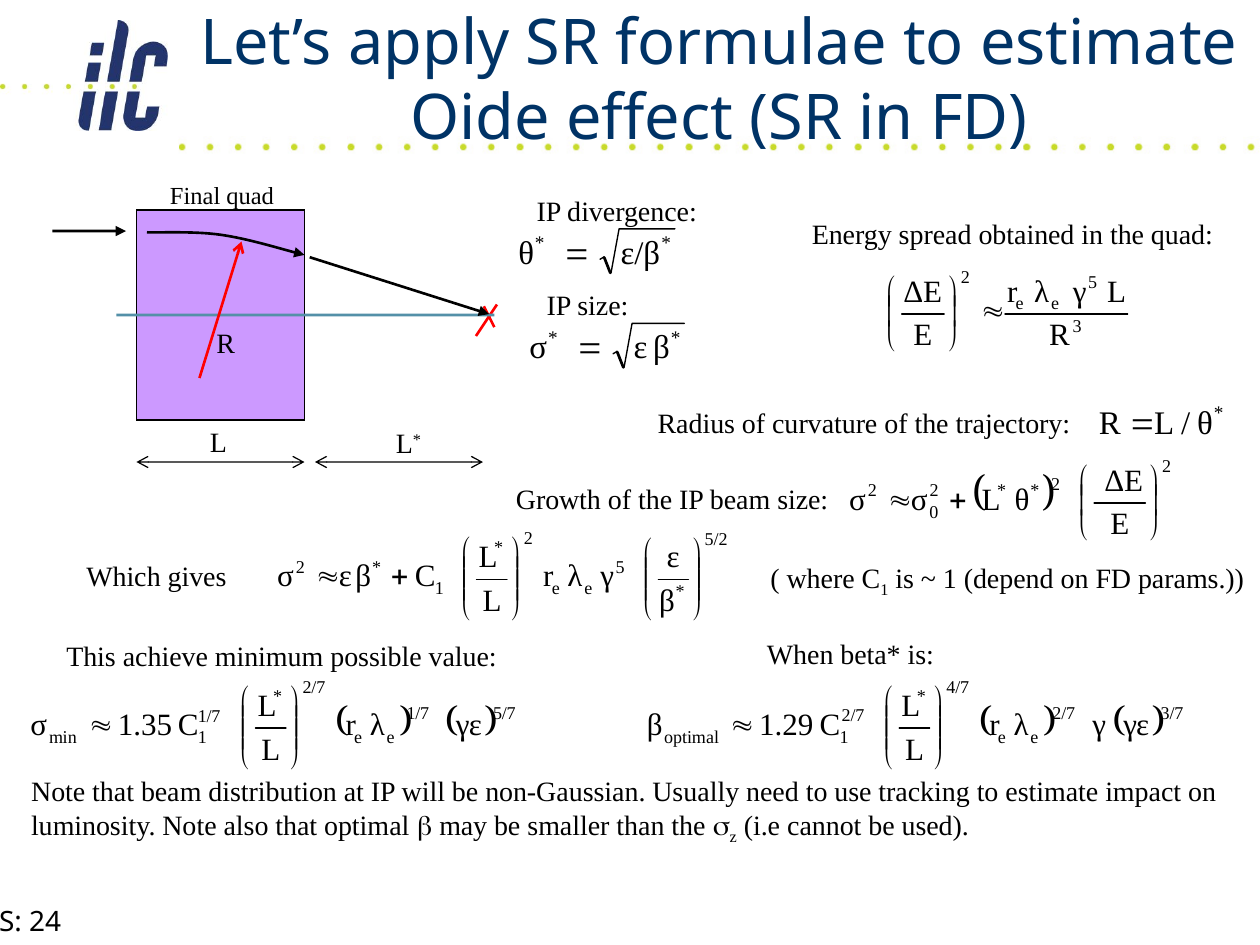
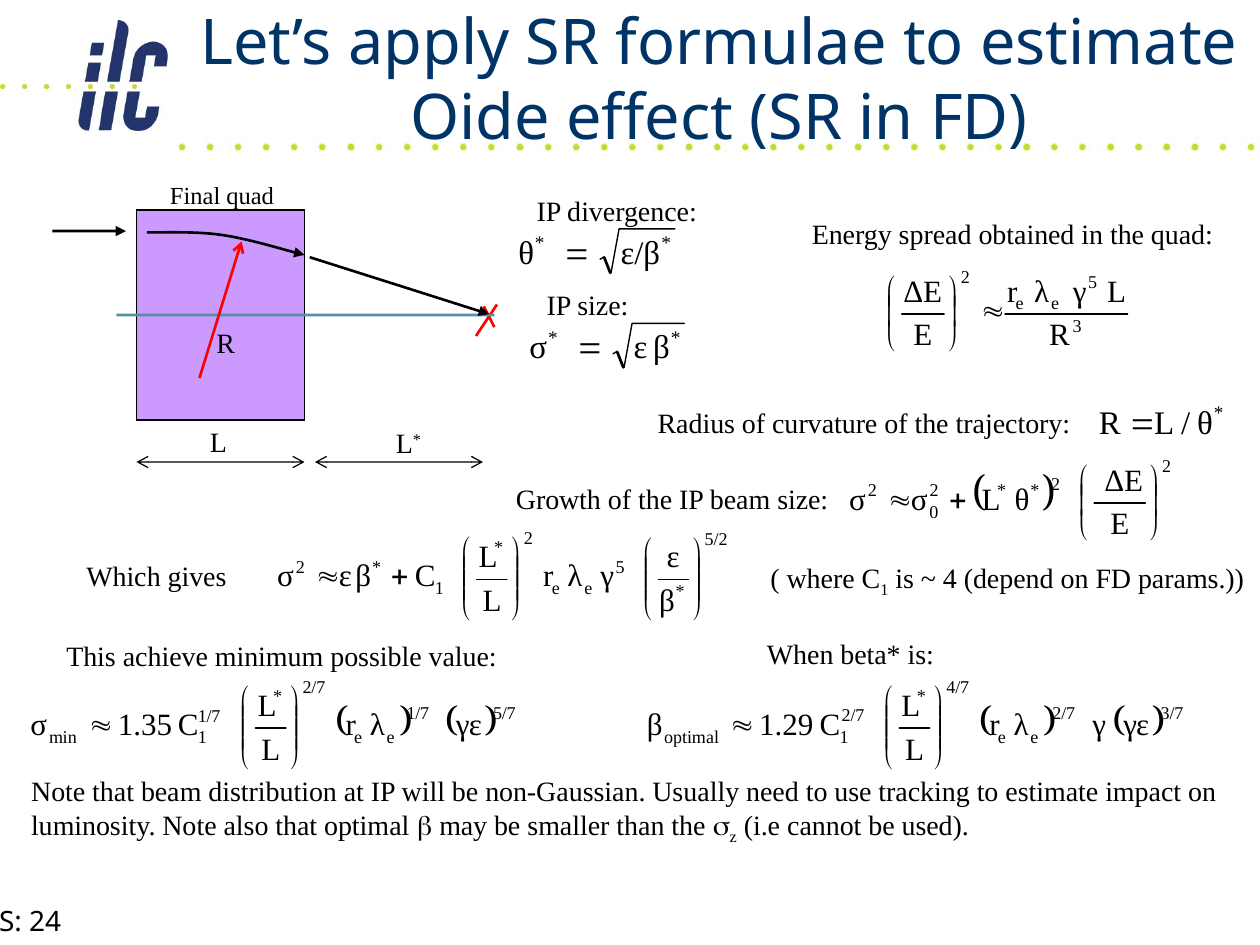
1: 1 -> 4 (950, 579)
